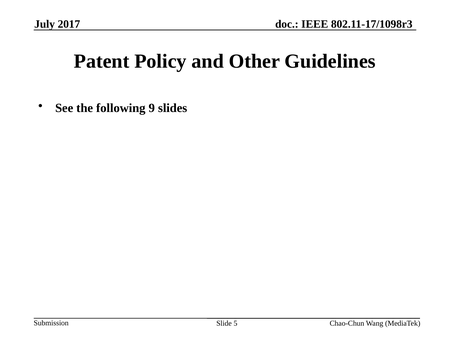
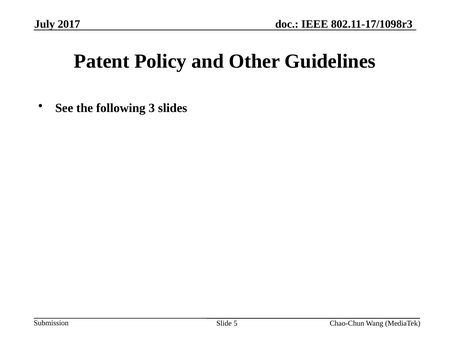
9: 9 -> 3 (152, 108)
